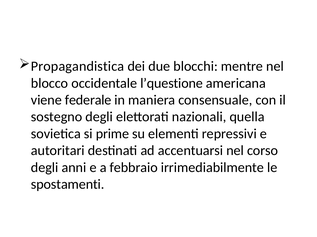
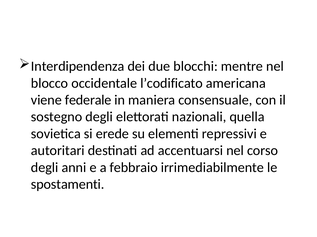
Propagandistica: Propagandistica -> Interdipendenza (78, 67)
l’questione: l’questione -> l’codificato (172, 83)
prime: prime -> erede (112, 134)
